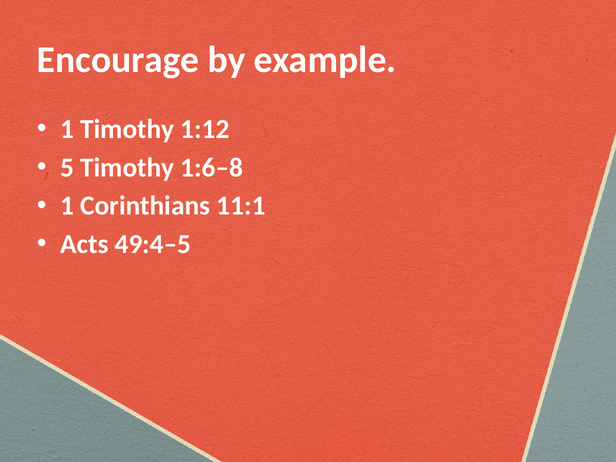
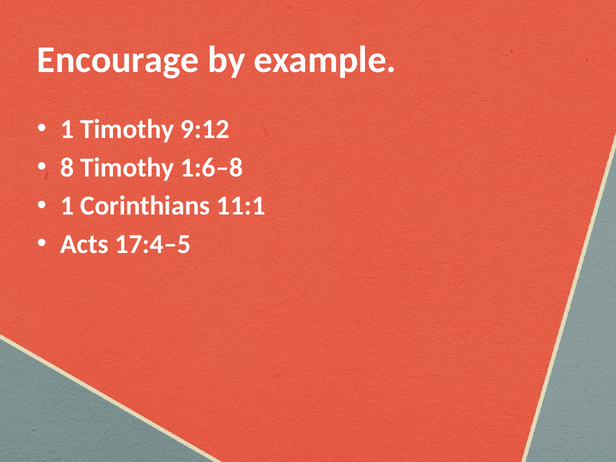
1:12: 1:12 -> 9:12 (205, 129)
5: 5 -> 8 (67, 168)
49:4–5: 49:4–5 -> 17:4–5 (153, 244)
